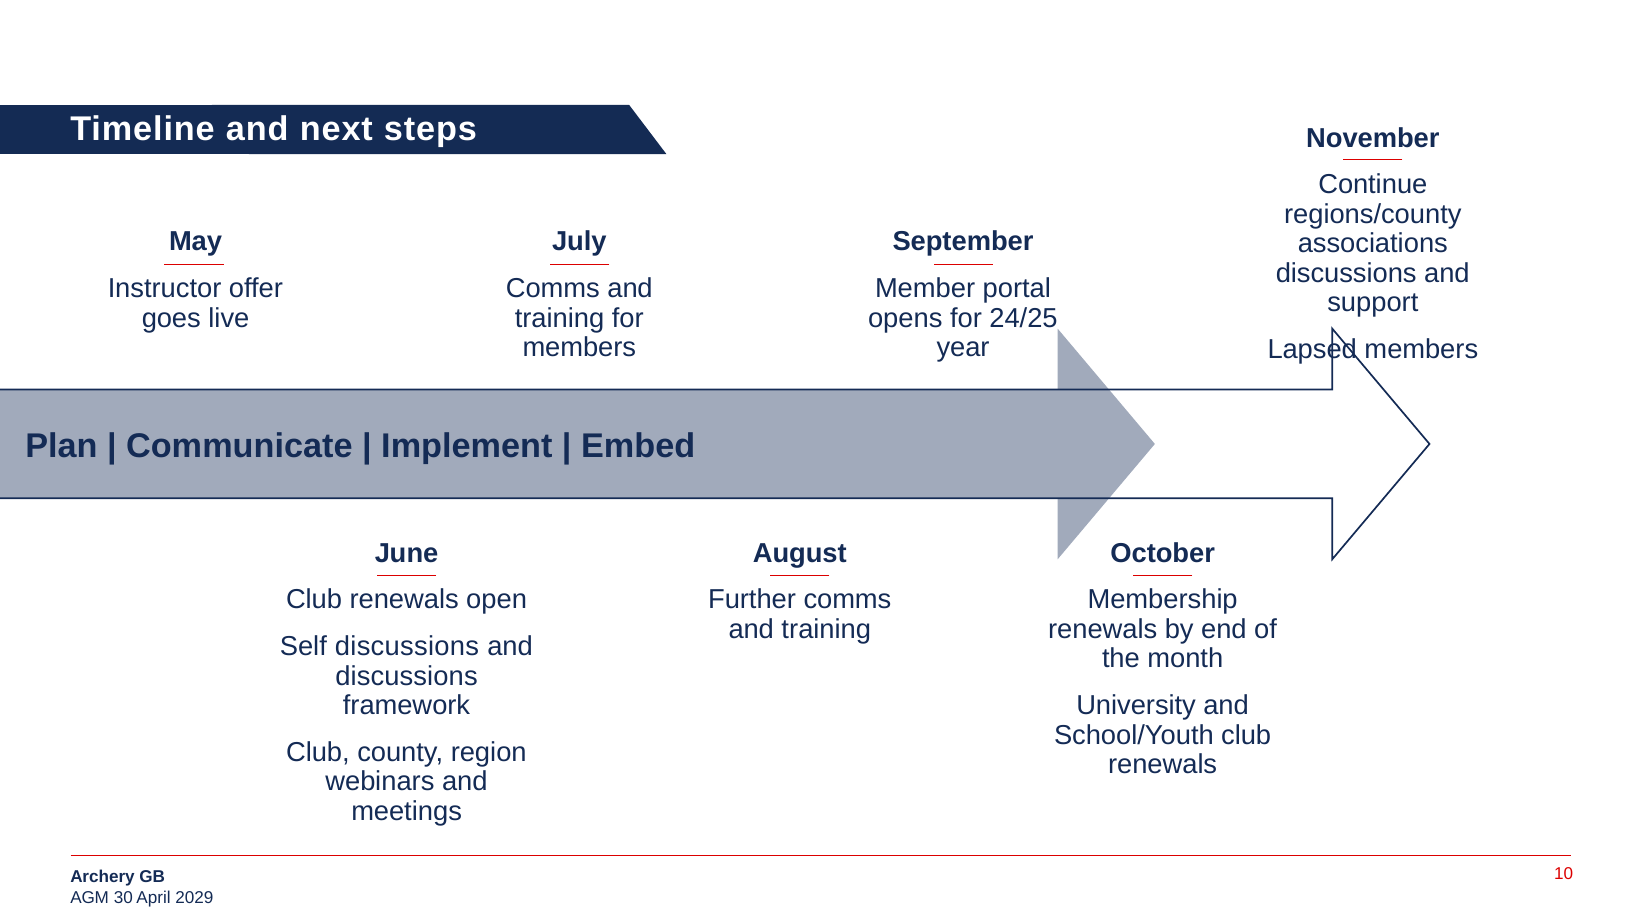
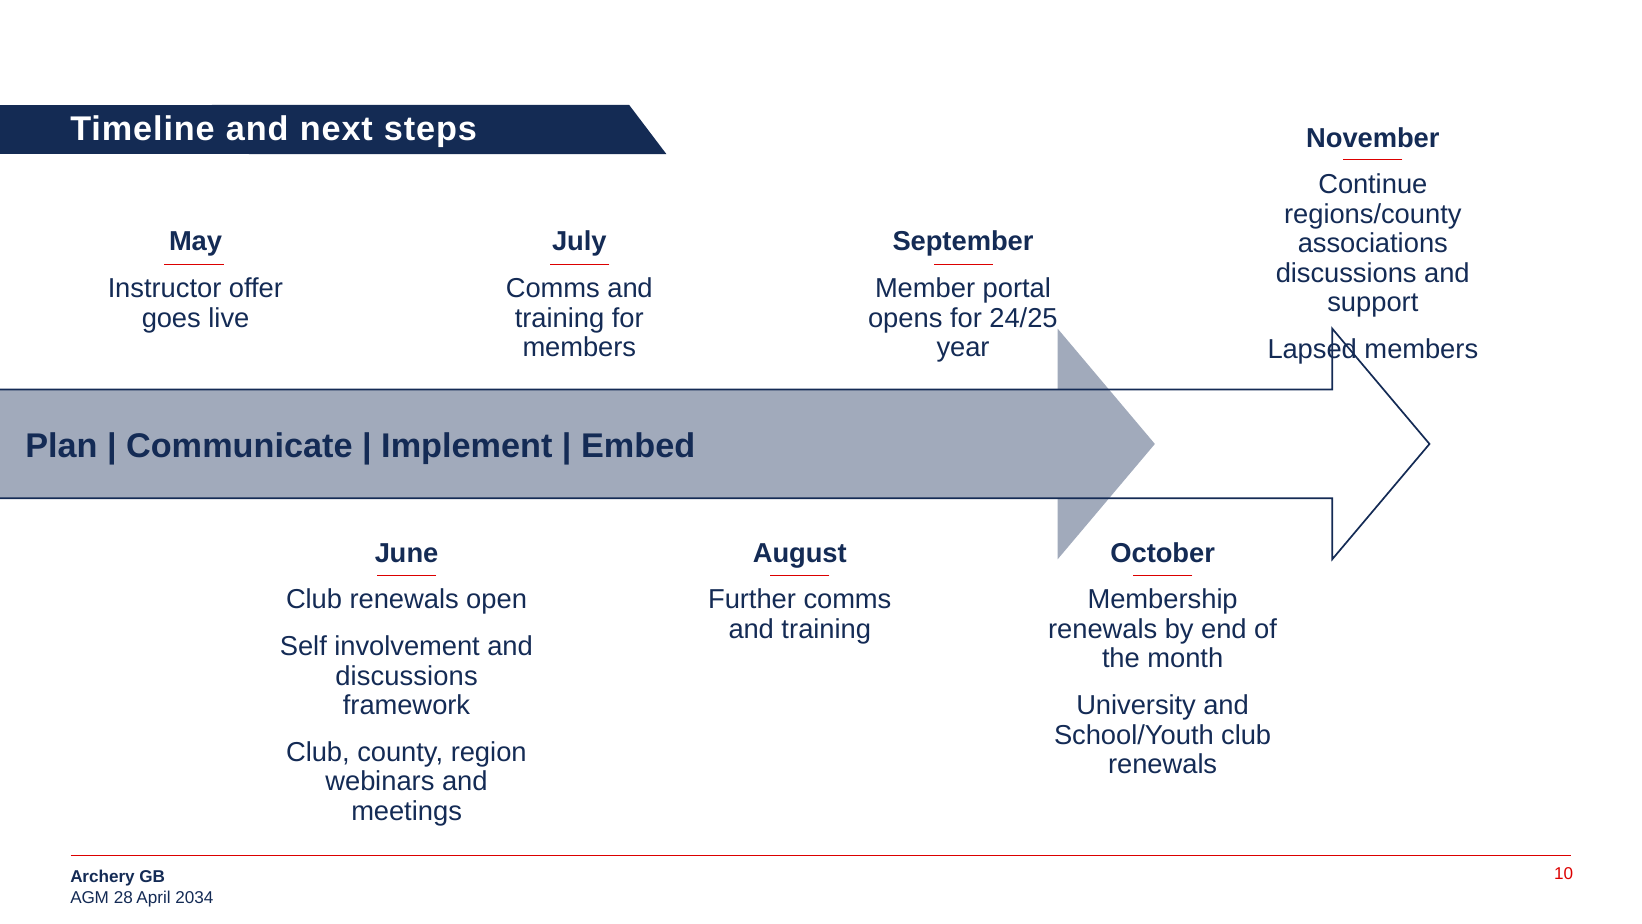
Self discussions: discussions -> involvement (407, 646)
30: 30 -> 28 (123, 897)
2029: 2029 -> 2034 (194, 897)
